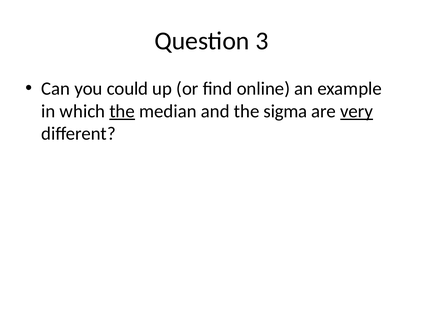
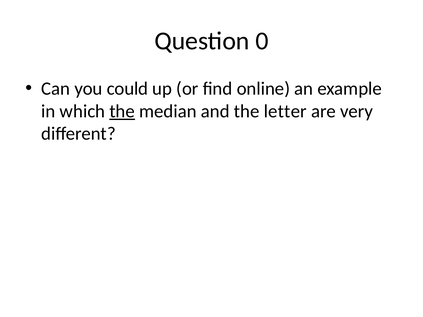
3: 3 -> 0 (262, 41)
sigma: sigma -> letter (285, 111)
very underline: present -> none (357, 111)
